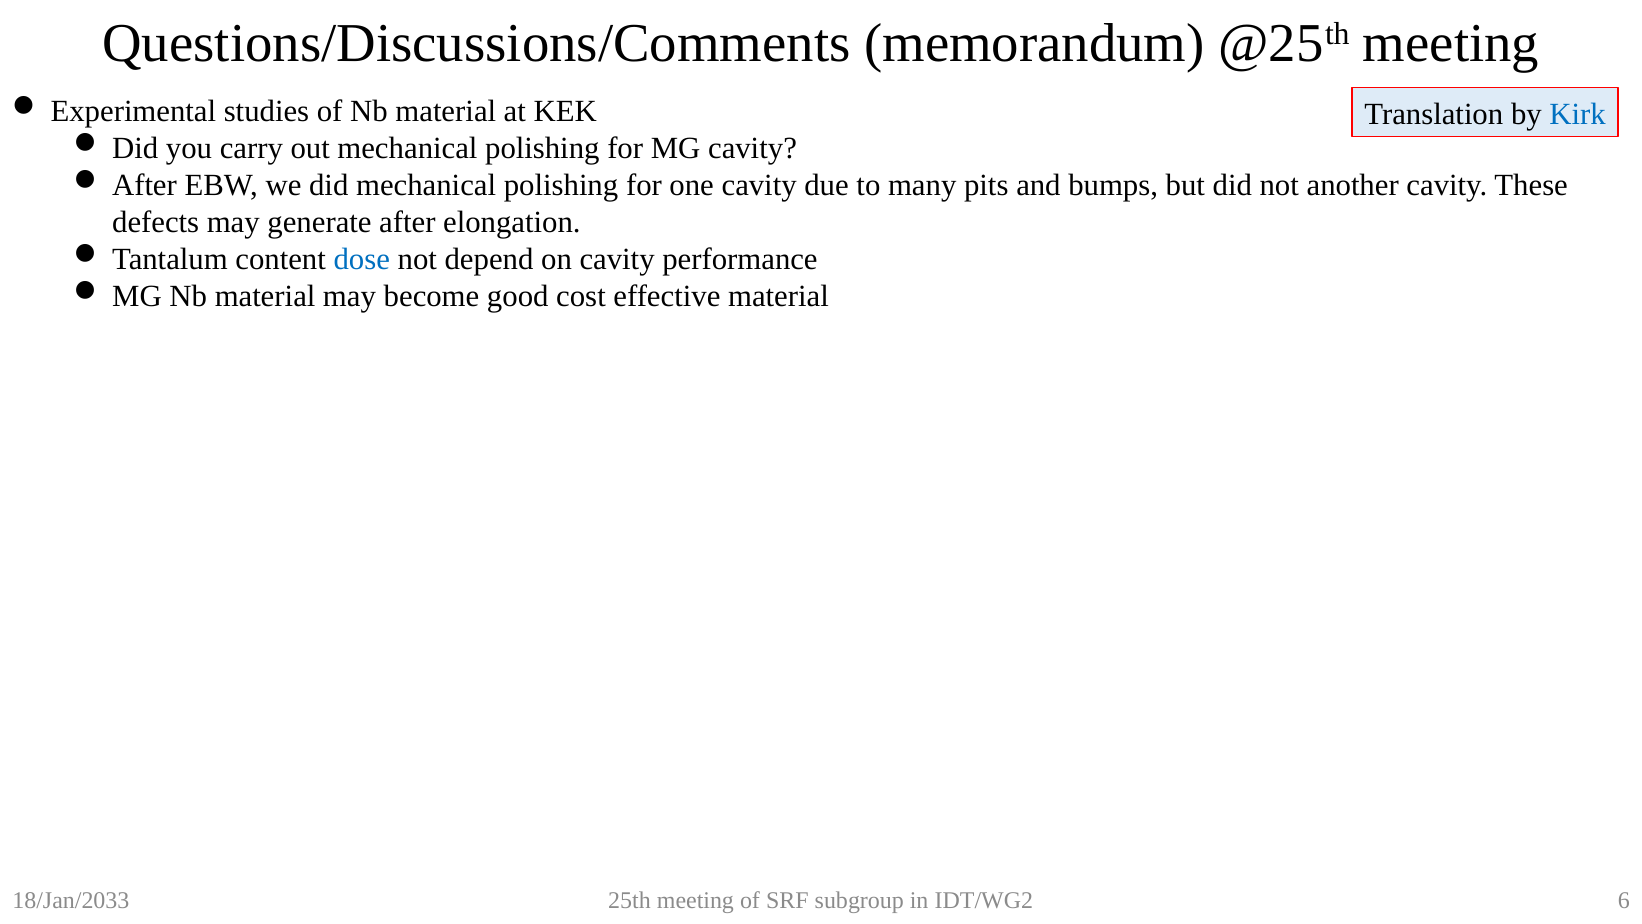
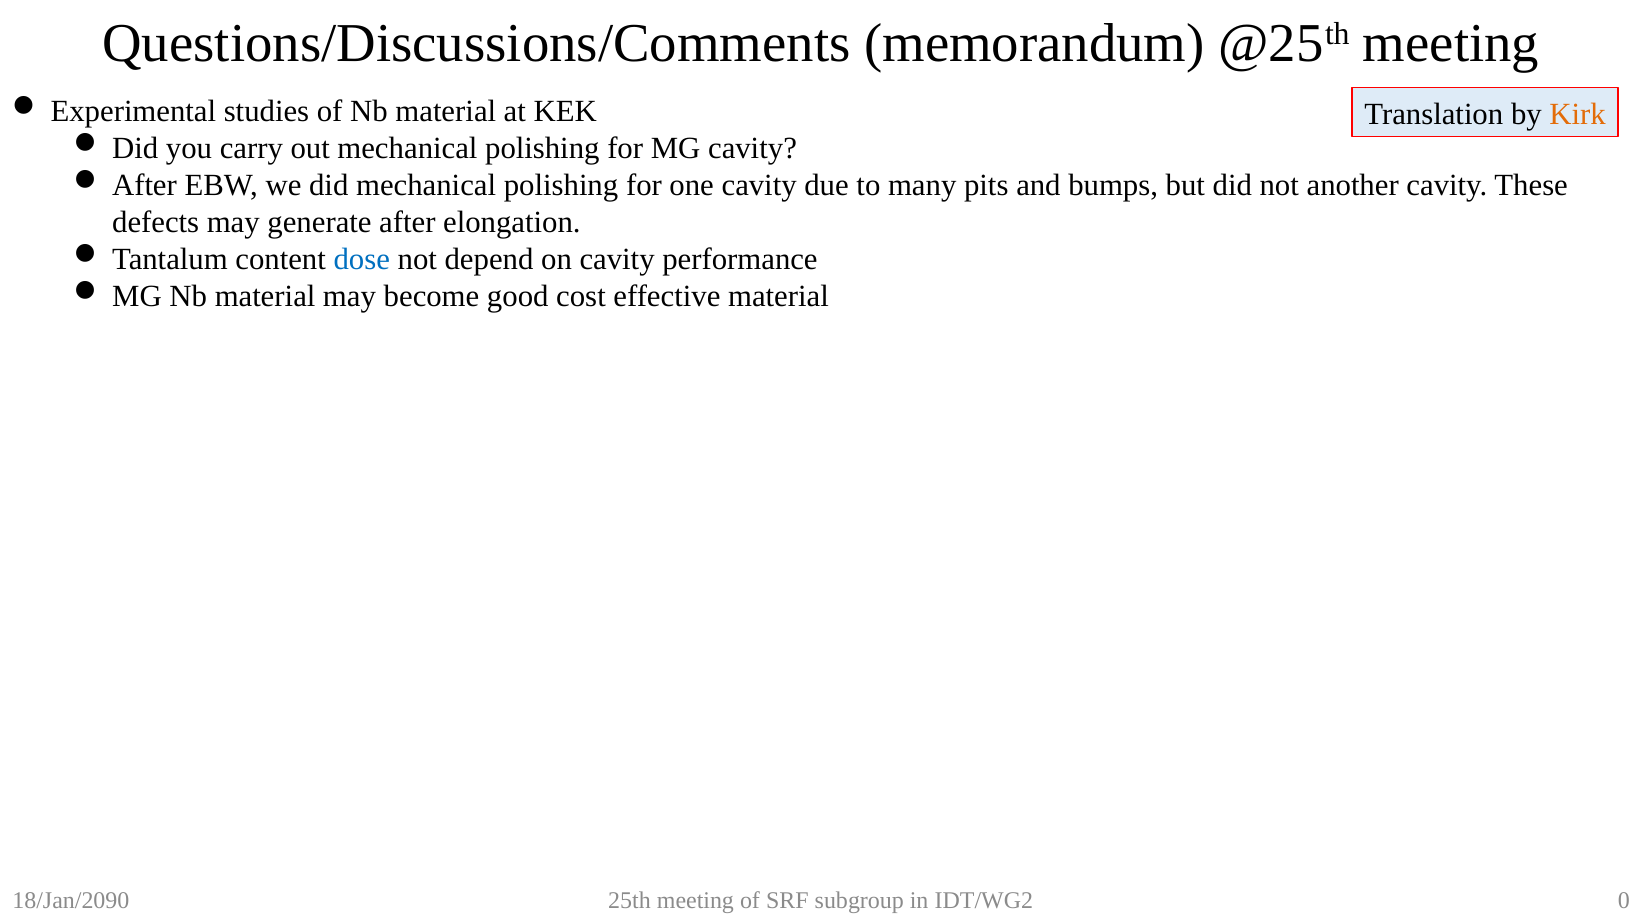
Kirk colour: blue -> orange (1578, 114)
18/Jan/2033: 18/Jan/2033 -> 18/Jan/2090 (71, 901)
6: 6 -> 0 (1624, 901)
